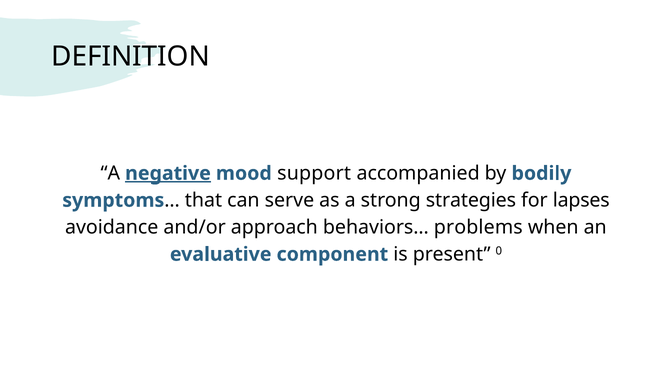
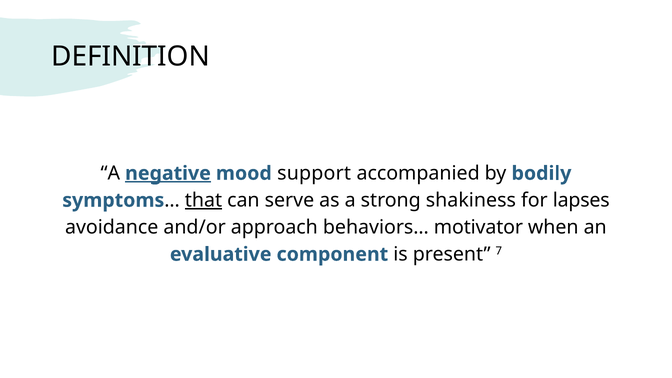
that underline: none -> present (203, 200)
strategies: strategies -> shakiness (471, 200)
problems: problems -> motivator (478, 227)
0: 0 -> 7 (499, 251)
